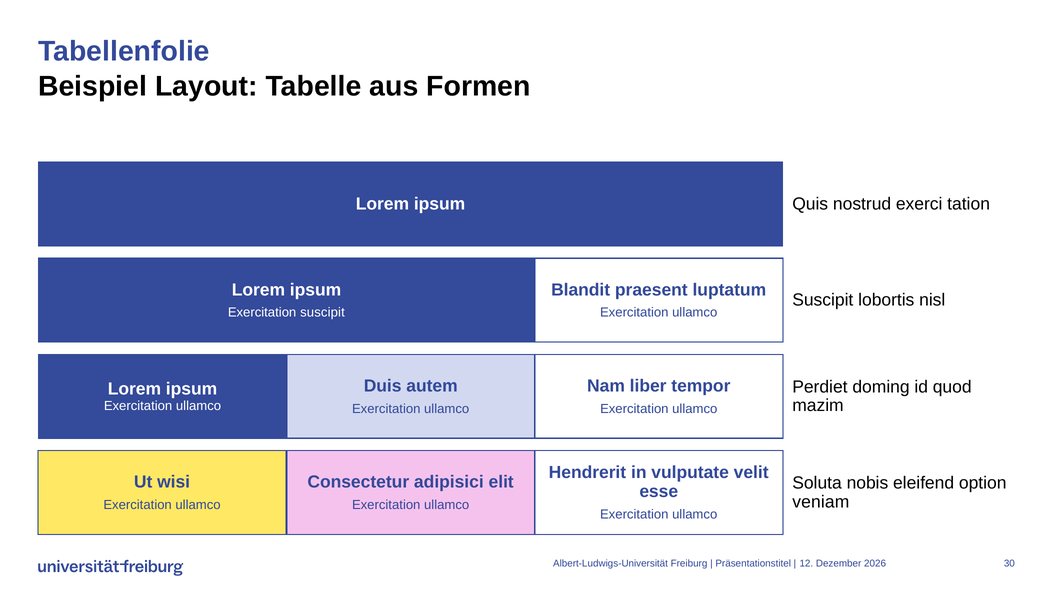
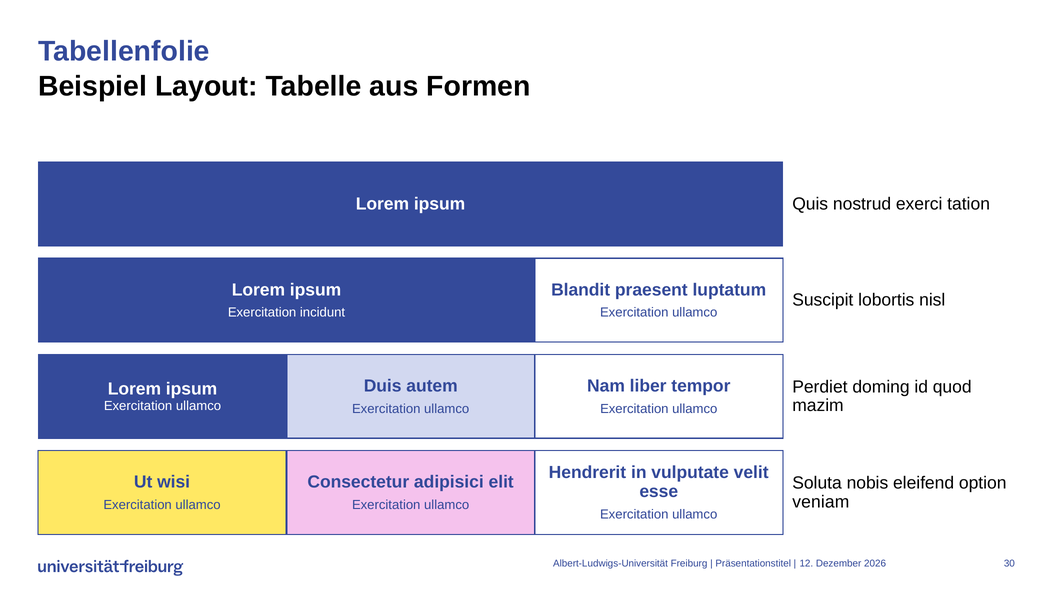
Exercitation suscipit: suscipit -> incidunt (323, 312)
